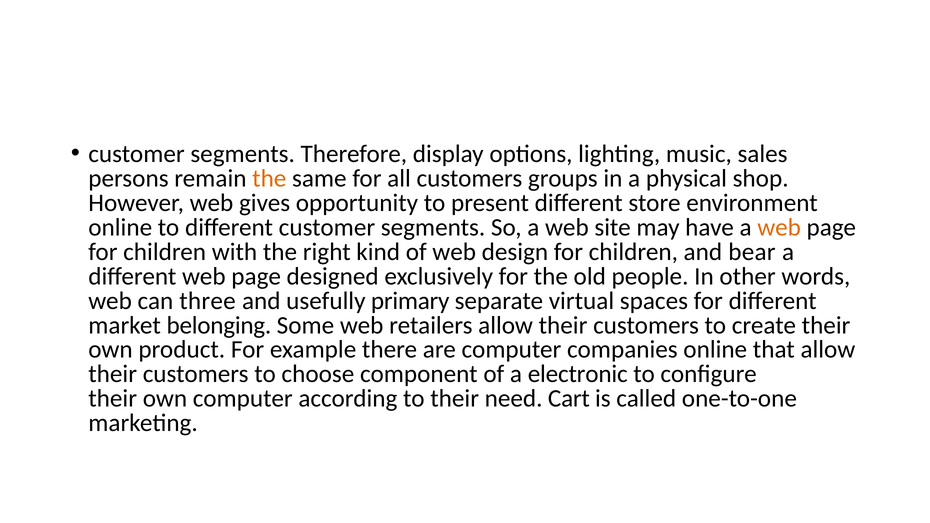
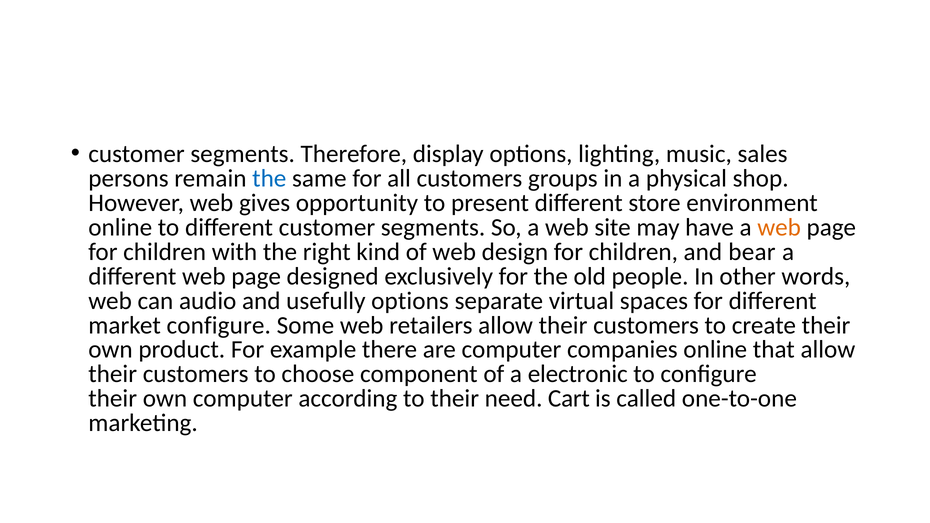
the colour: orange -> blue (269, 178)
three: three -> audio (208, 301)
usefully primary: primary -> options (410, 301)
market belonging: belonging -> configure (219, 325)
